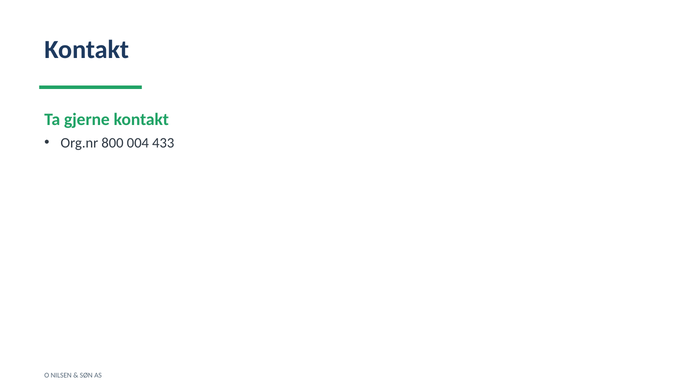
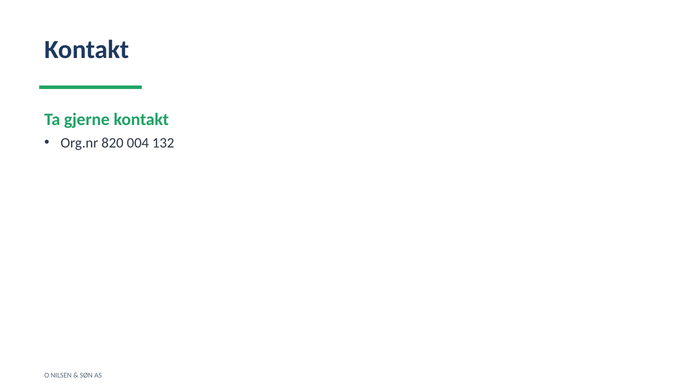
800: 800 -> 820 (113, 143)
433: 433 -> 132 (163, 143)
